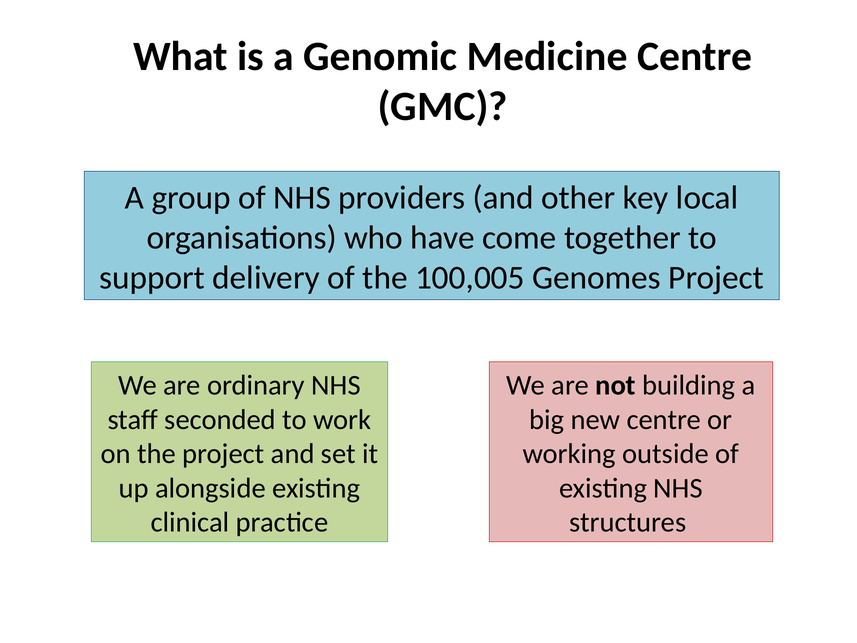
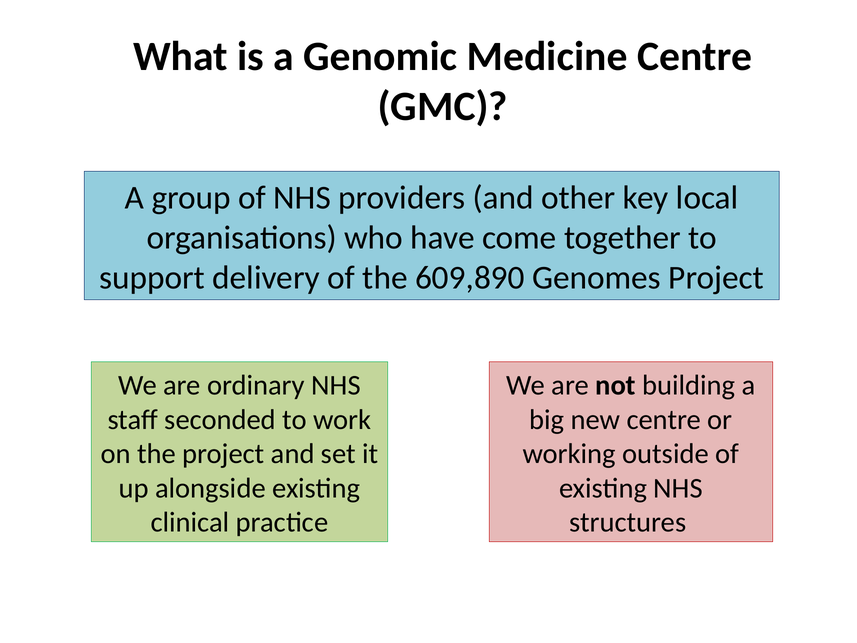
100,005: 100,005 -> 609,890 (470, 278)
